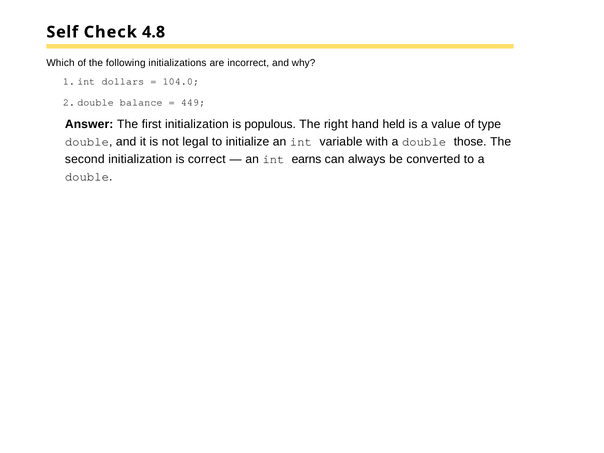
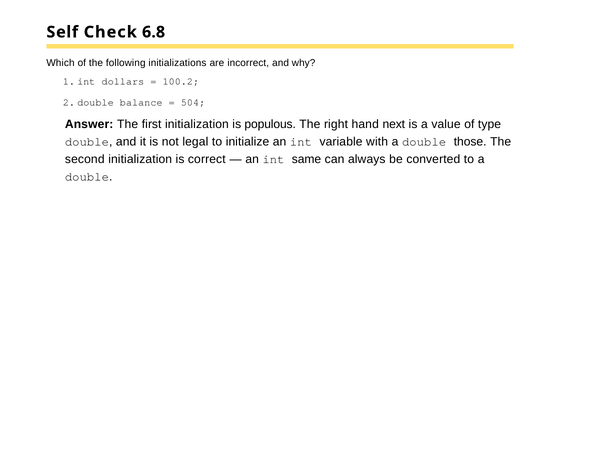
4.8: 4.8 -> 6.8 (154, 32)
104.0: 104.0 -> 100.2 (181, 82)
449: 449 -> 504 (193, 103)
held: held -> next (394, 124)
earns: earns -> same (306, 159)
